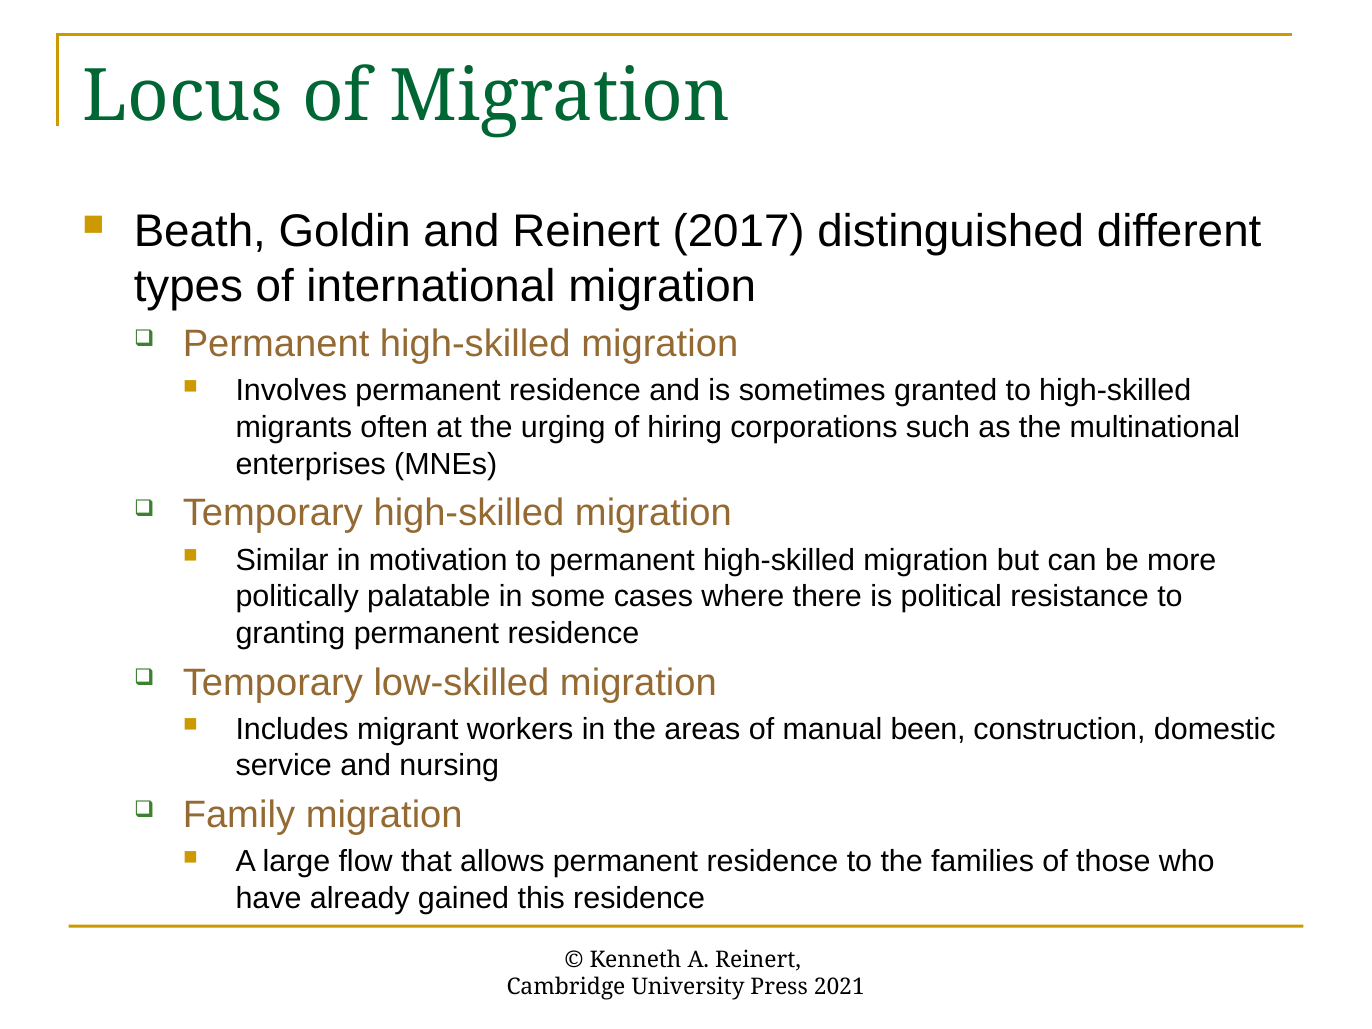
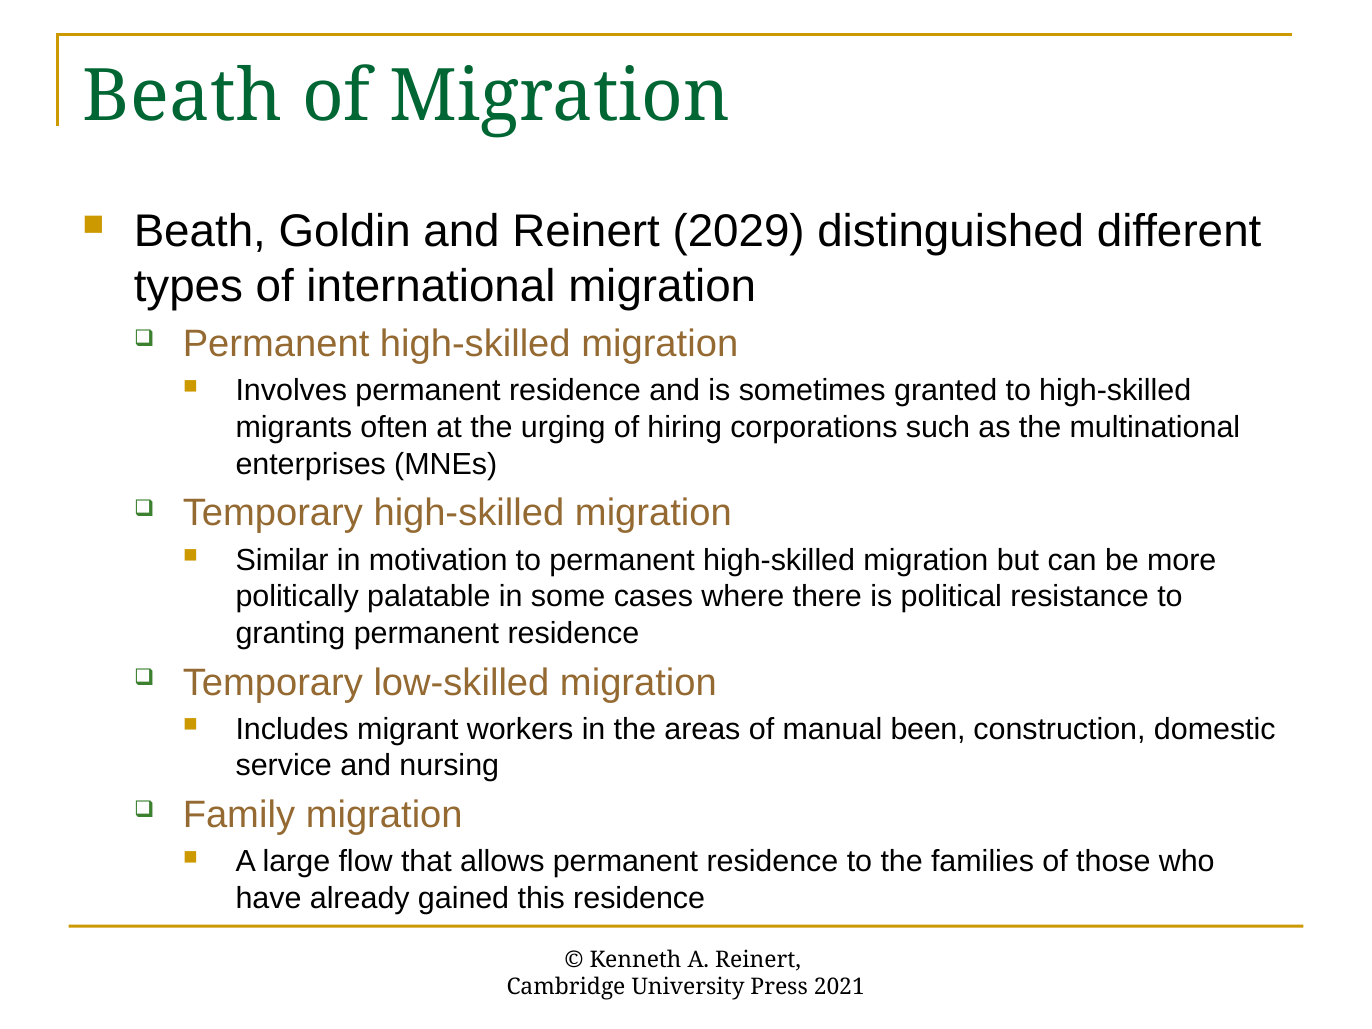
Locus: Locus -> Beath (183, 97)
2017: 2017 -> 2029 (739, 232)
